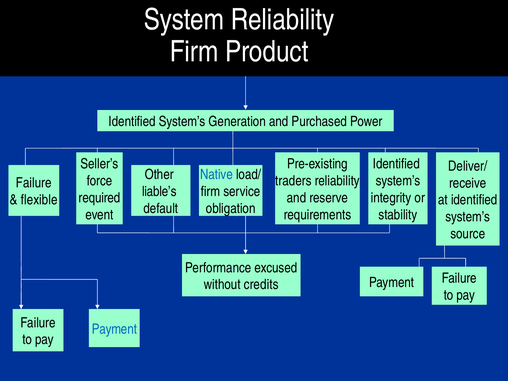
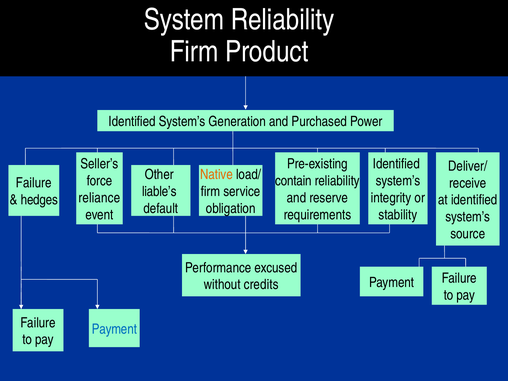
Native colour: blue -> orange (217, 175)
traders: traders -> contain (293, 181)
required: required -> reliance (99, 198)
flexible: flexible -> hedges (39, 200)
